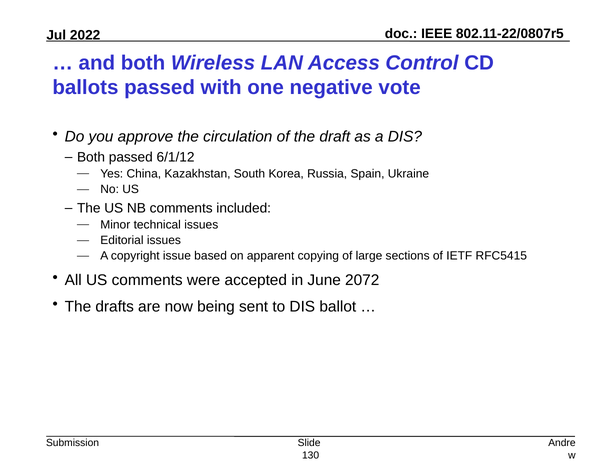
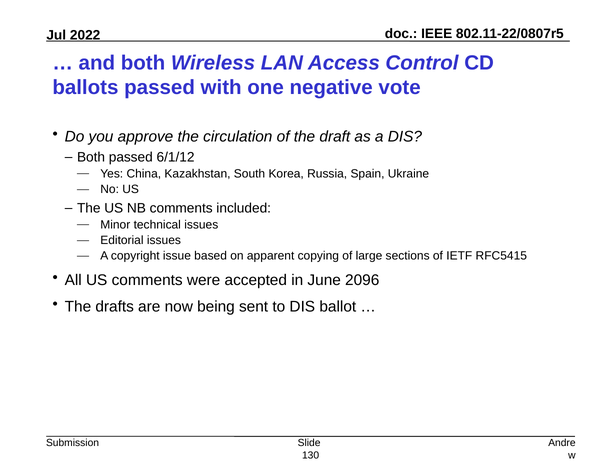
2072: 2072 -> 2096 (362, 280)
